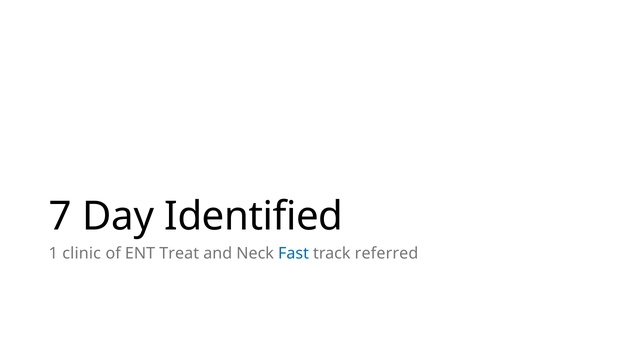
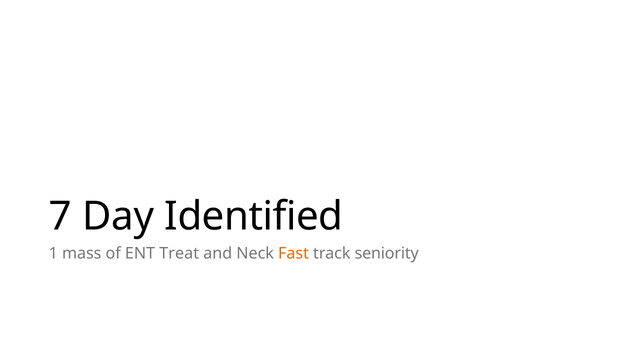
clinic: clinic -> mass (82, 253)
Fast colour: blue -> orange (294, 253)
referred: referred -> seniority (387, 253)
